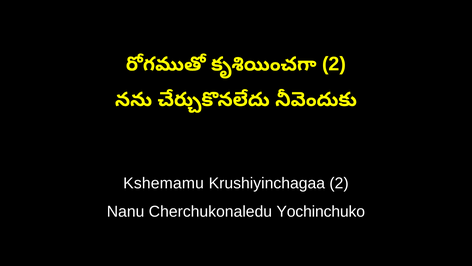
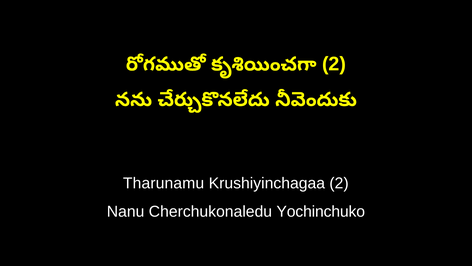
Kshemamu: Kshemamu -> Tharunamu (164, 183)
